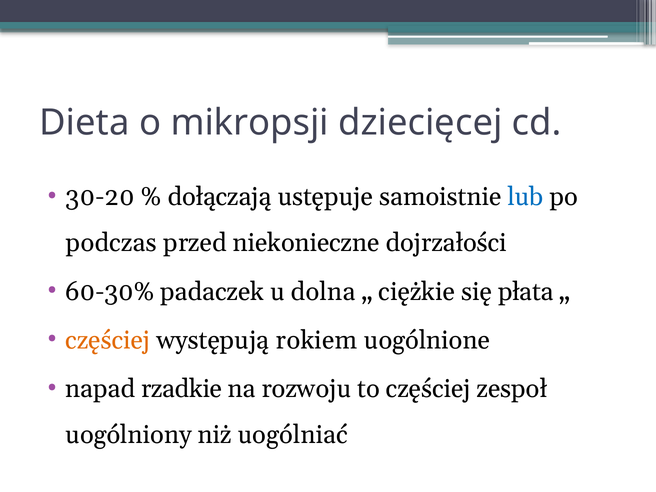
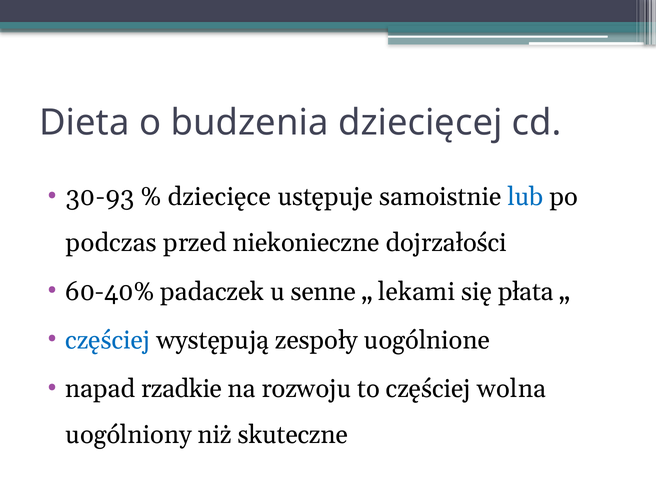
mikropsji: mikropsji -> budzenia (250, 123)
30-20: 30-20 -> 30-93 (100, 197)
dołączają: dołączają -> dziecięce (219, 197)
60-30%: 60-30% -> 60-40% (110, 292)
dolna: dolna -> senne (323, 292)
ciężkie: ciężkie -> lekami (417, 292)
częściej colour: orange -> blue (108, 340)
rokiem: rokiem -> zespoły (317, 340)
zespoł: zespoł -> wolna (512, 389)
uogólniać: uogólniać -> skuteczne (293, 435)
